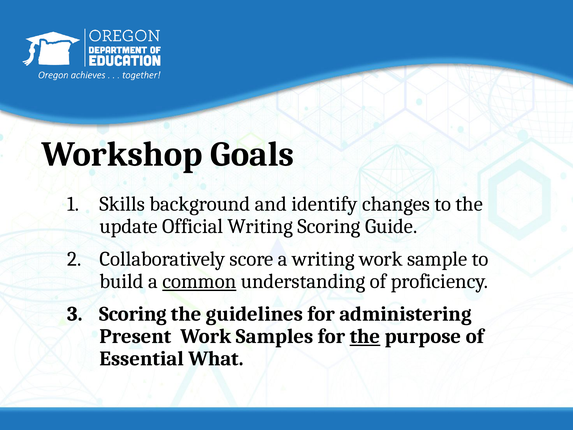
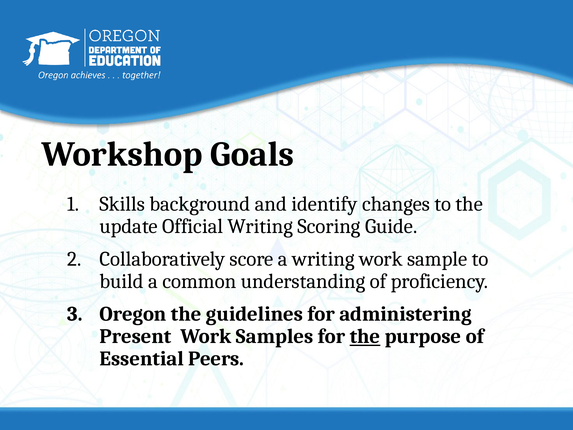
common underline: present -> none (199, 281)
Scoring: Scoring -> Oregon (133, 314)
What: What -> Peers (216, 359)
